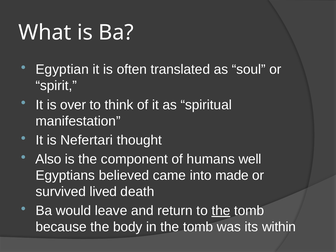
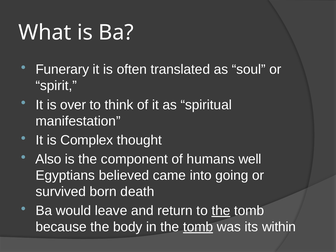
Egyptian: Egyptian -> Funerary (62, 70)
Nefertari: Nefertari -> Complex (87, 140)
made: made -> going (232, 175)
lived: lived -> born (103, 192)
tomb underline: none -> present (198, 227)
